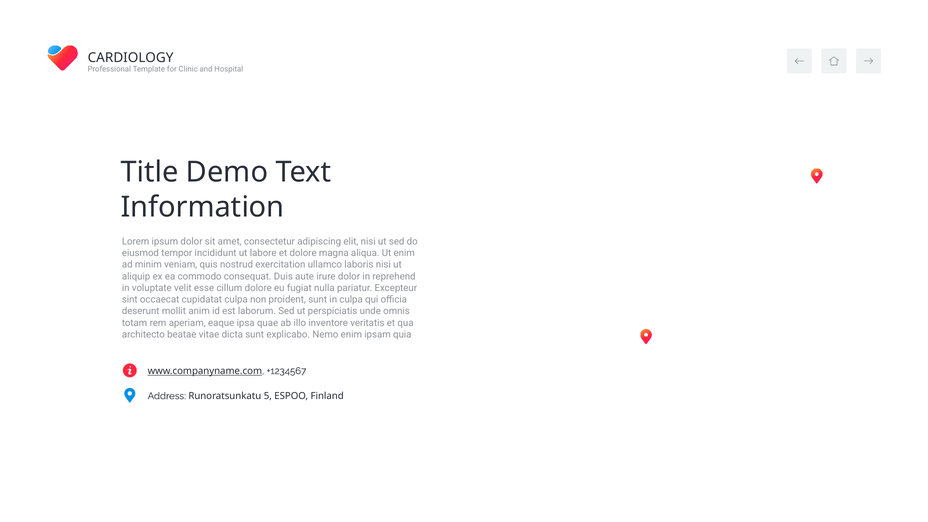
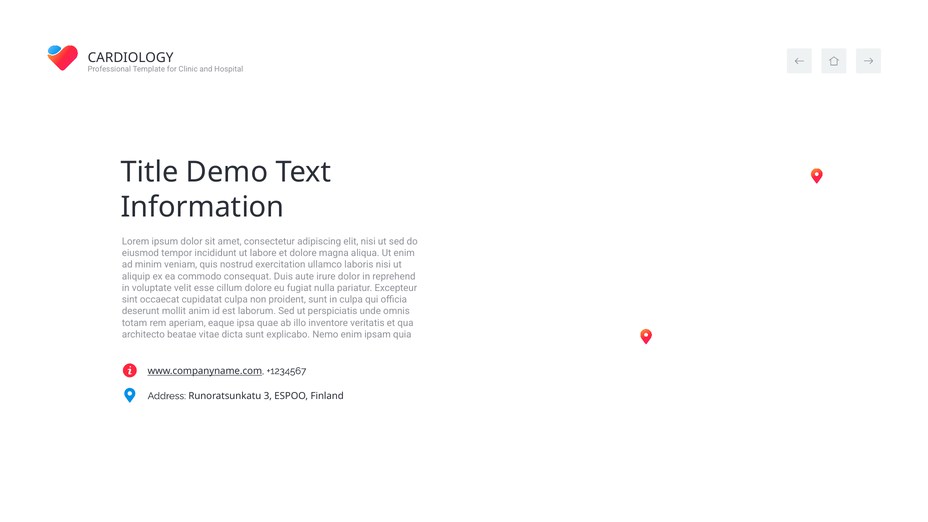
5: 5 -> 3 (268, 396)
